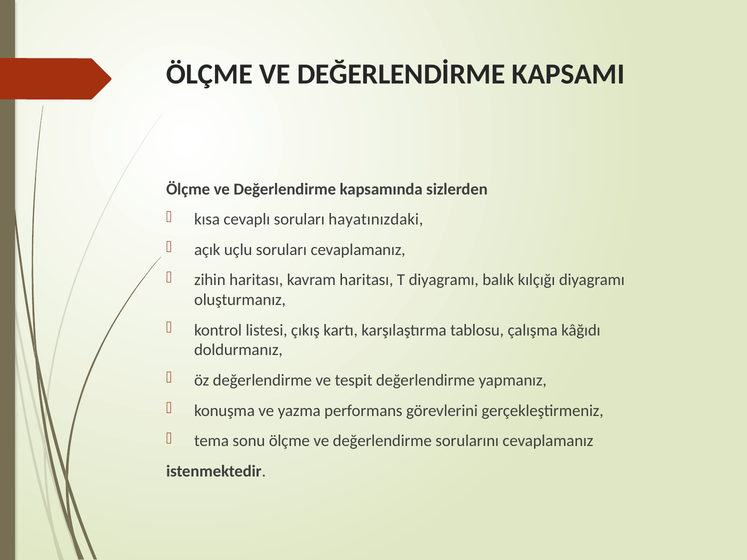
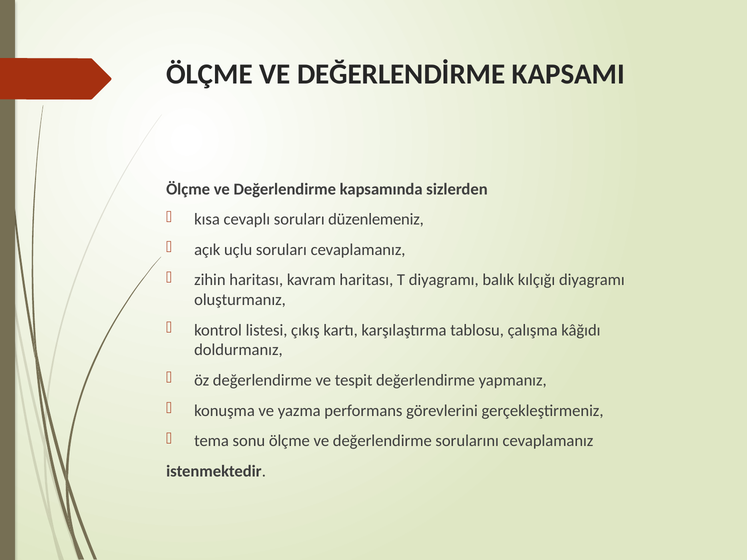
hayatınızdaki: hayatınızdaki -> düzenlemeniz (376, 219)
